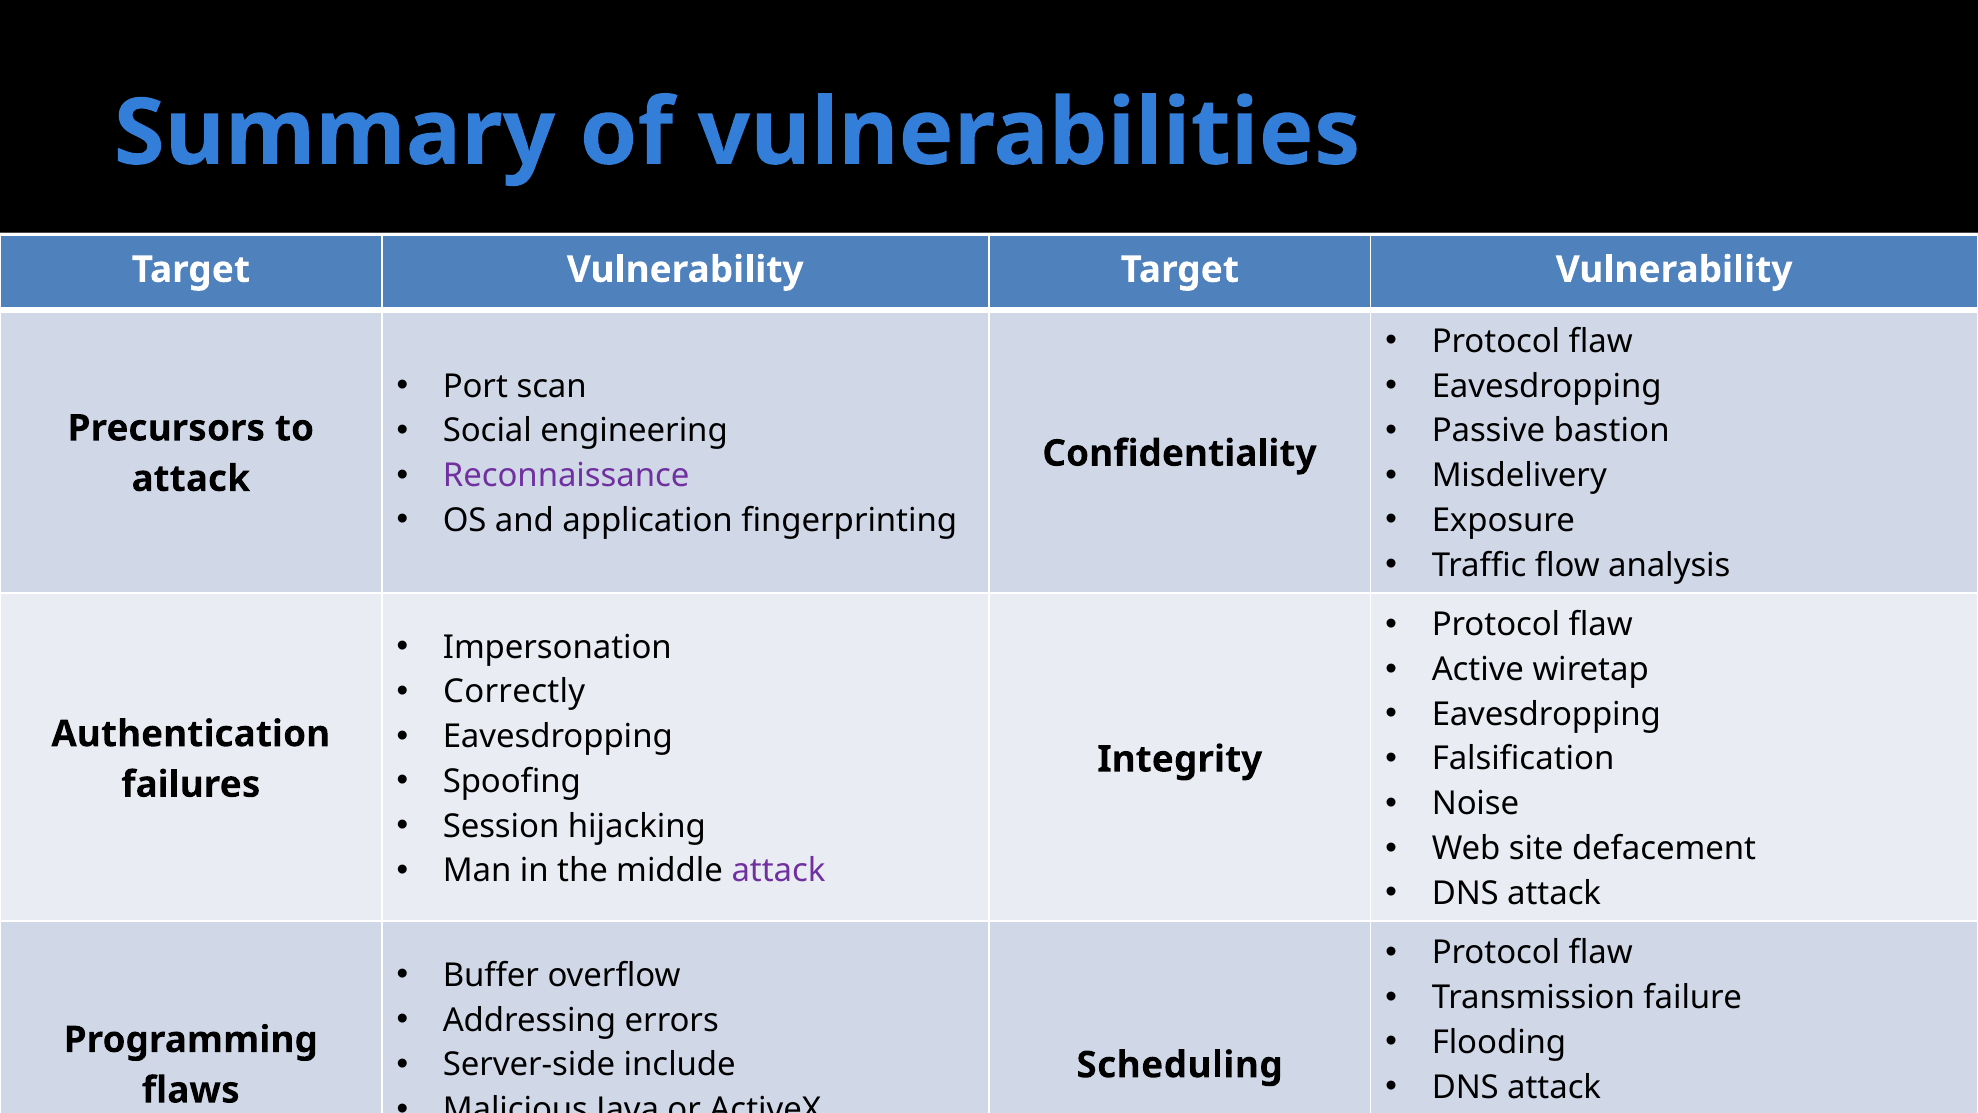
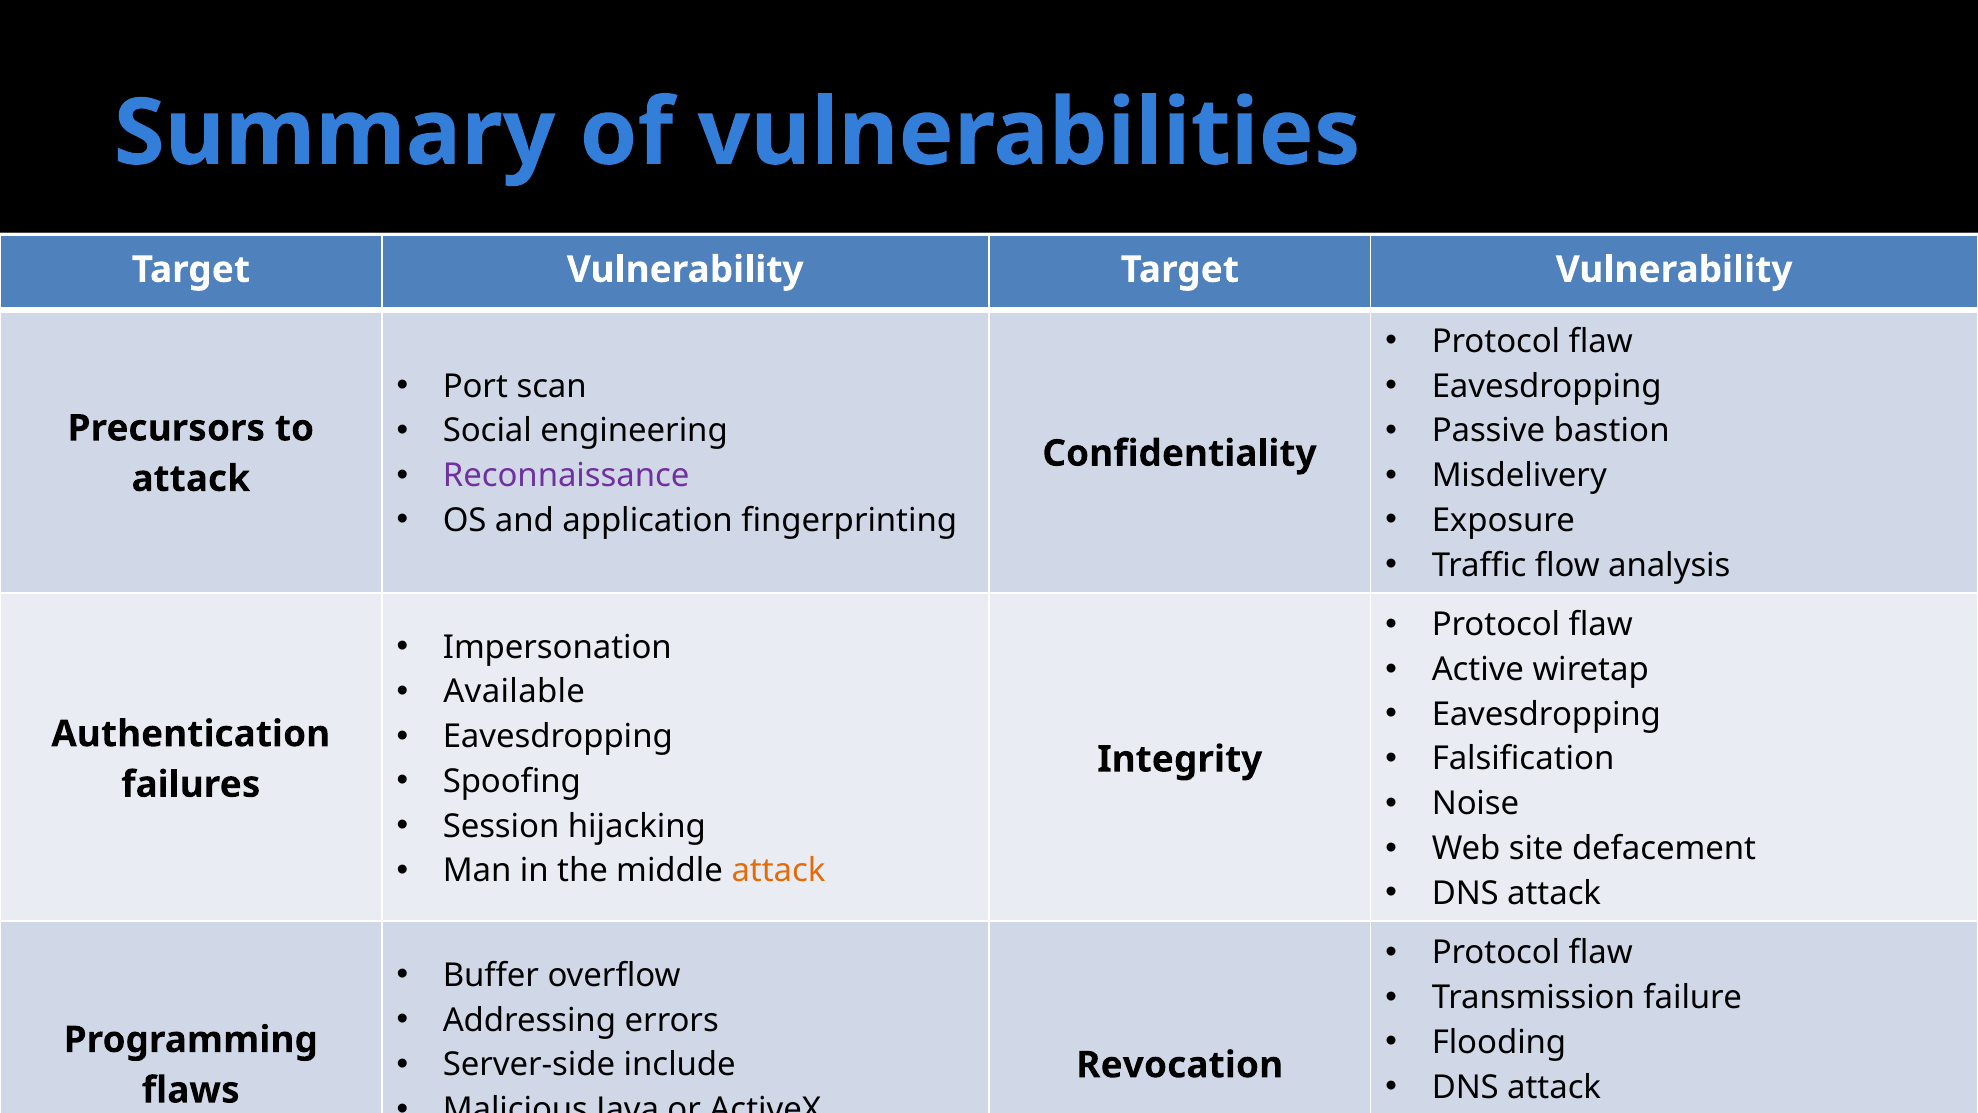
Correctly: Correctly -> Available (514, 692)
attack colour: purple -> orange (778, 871)
Scheduling: Scheduling -> Revocation (1180, 1065)
